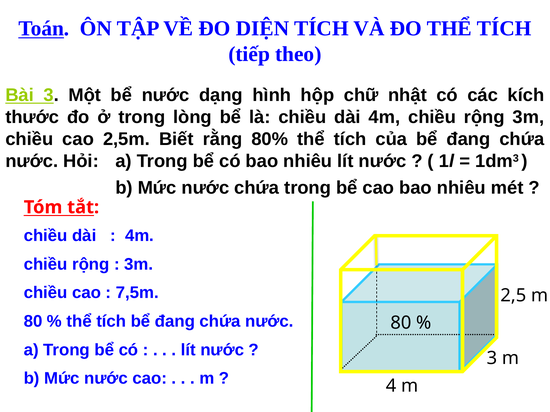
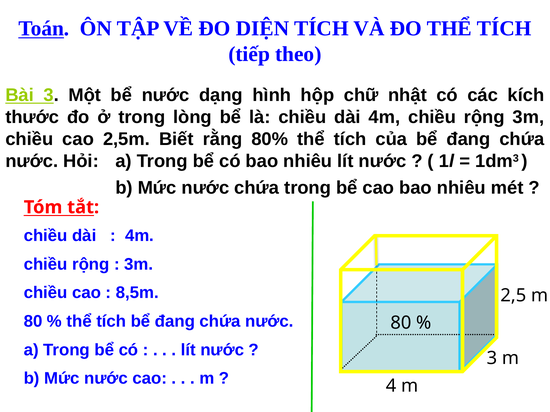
7,5m: 7,5m -> 8,5m (137, 293)
